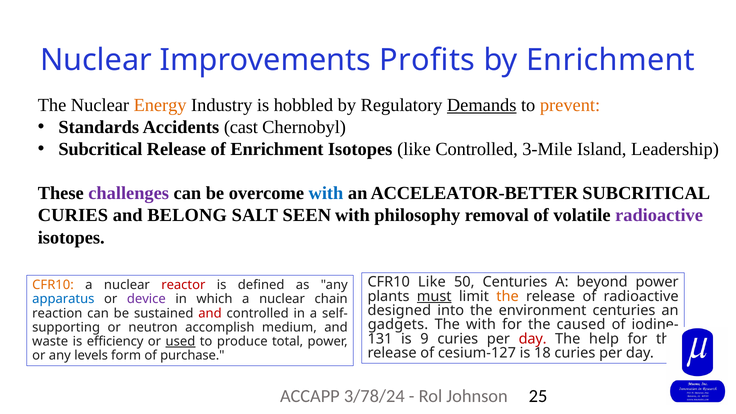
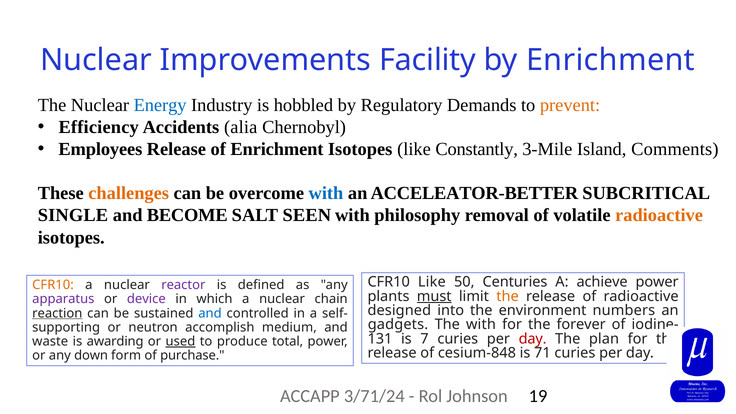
Profits: Profits -> Facility (427, 60)
Energy colour: orange -> blue (160, 105)
Demands underline: present -> none (482, 105)
Standards: Standards -> Efficiency (99, 127)
cast: cast -> alia (241, 127)
Subcritical: Subcritical -> Employees (100, 149)
like Controlled: Controlled -> Constantly (477, 149)
Leadership: Leadership -> Comments (675, 149)
challenges colour: purple -> orange (129, 193)
CURIES: CURIES -> SINGLE (73, 215)
BELONG: BELONG -> BECOME (187, 215)
radioactive colour: purple -> orange (659, 215)
beyond: beyond -> achieve (602, 282)
reactor colour: red -> purple (183, 285)
apparatus colour: blue -> purple (63, 299)
environment centuries: centuries -> numbers (624, 310)
reaction underline: none -> present (57, 313)
and colour: red -> blue (210, 313)
caused: caused -> forever (581, 325)
9: 9 -> 7 (425, 339)
help: help -> plan (604, 339)
efficiency: efficiency -> awarding (115, 341)
cesium-127: cesium-127 -> cesium-848 (477, 353)
18: 18 -> 71 (542, 353)
levels: levels -> down (91, 355)
3/78/24: 3/78/24 -> 3/71/24 (374, 396)
25: 25 -> 19 (538, 396)
